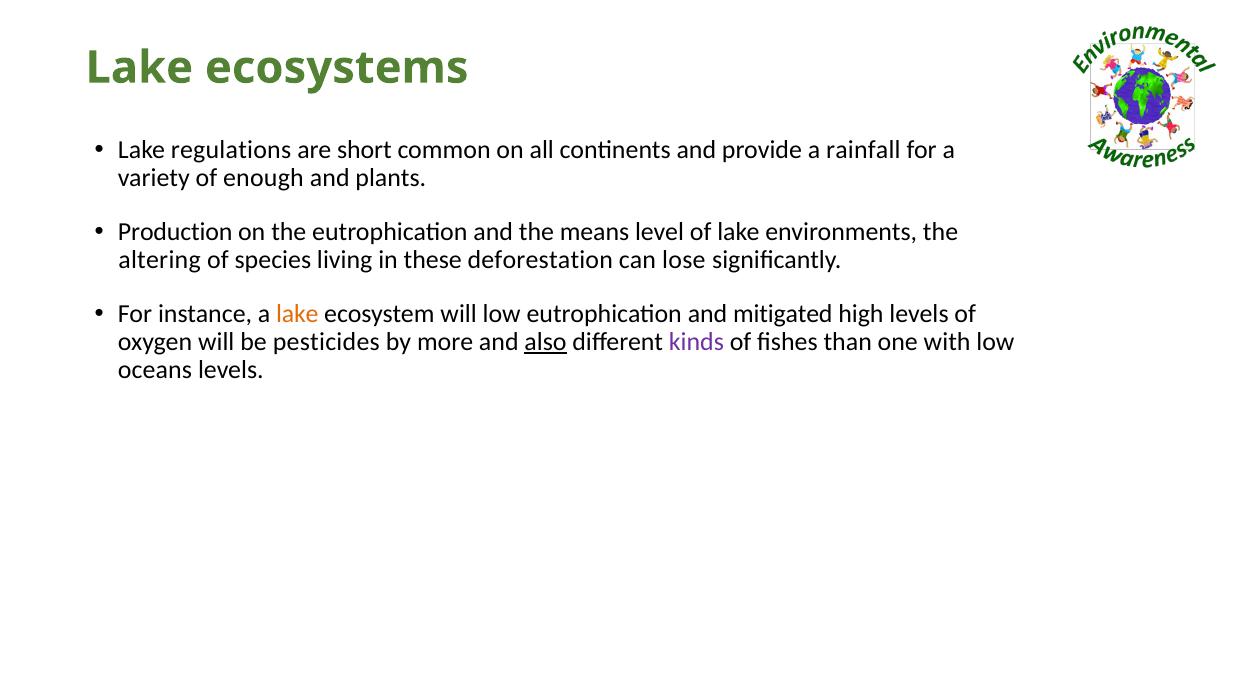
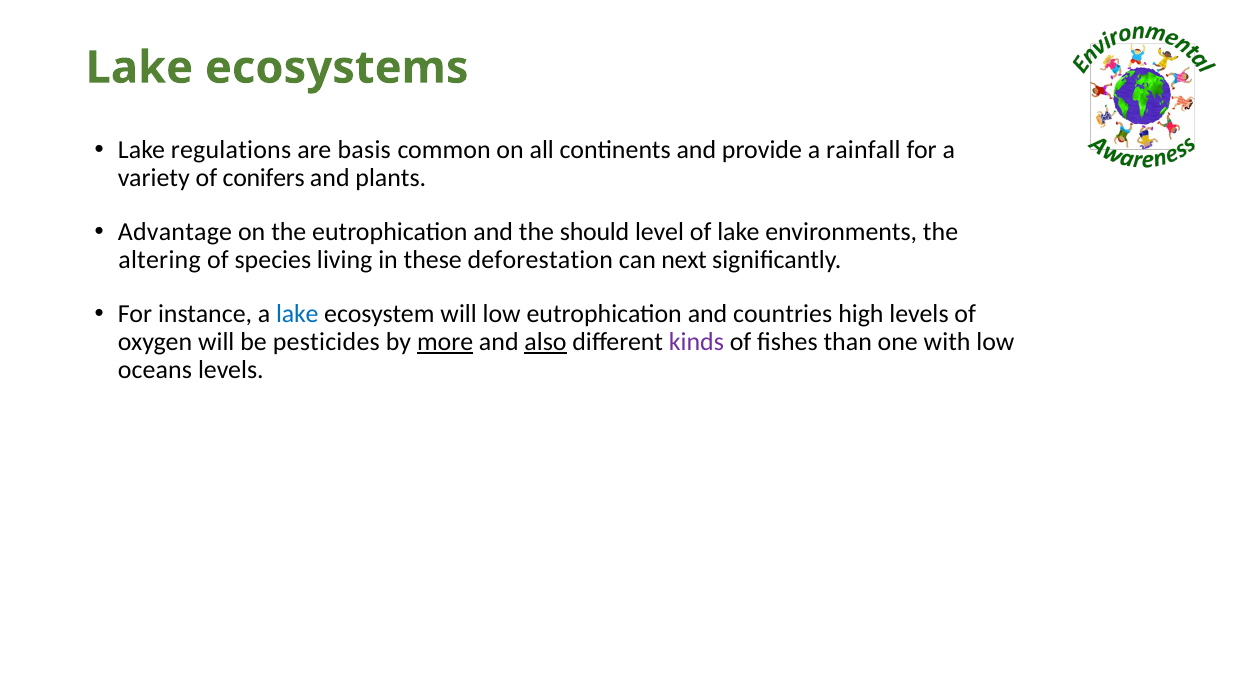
short: short -> basis (364, 150)
enough: enough -> conifers (264, 178)
Production: Production -> Advantage (175, 232)
means: means -> should (595, 232)
lose: lose -> next (684, 260)
lake colour: orange -> blue (297, 314)
mitigated: mitigated -> countries (783, 314)
more underline: none -> present (445, 342)
